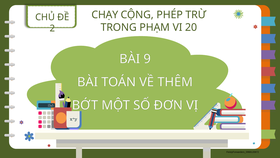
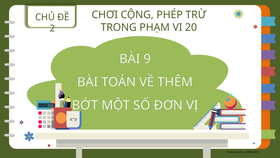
CHẠY: CHẠY -> CHƠI (105, 15)
